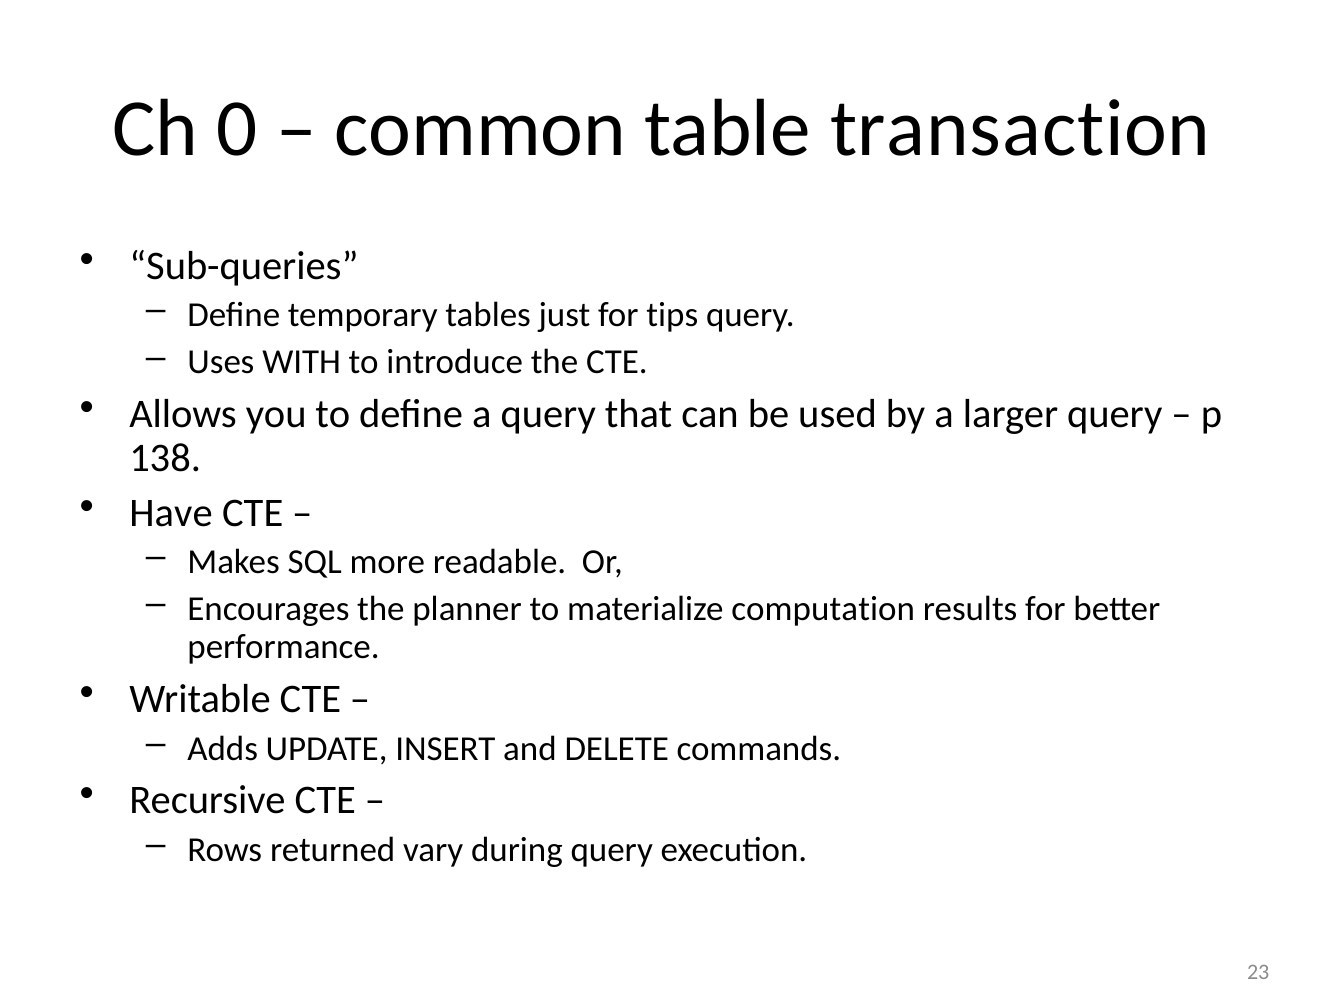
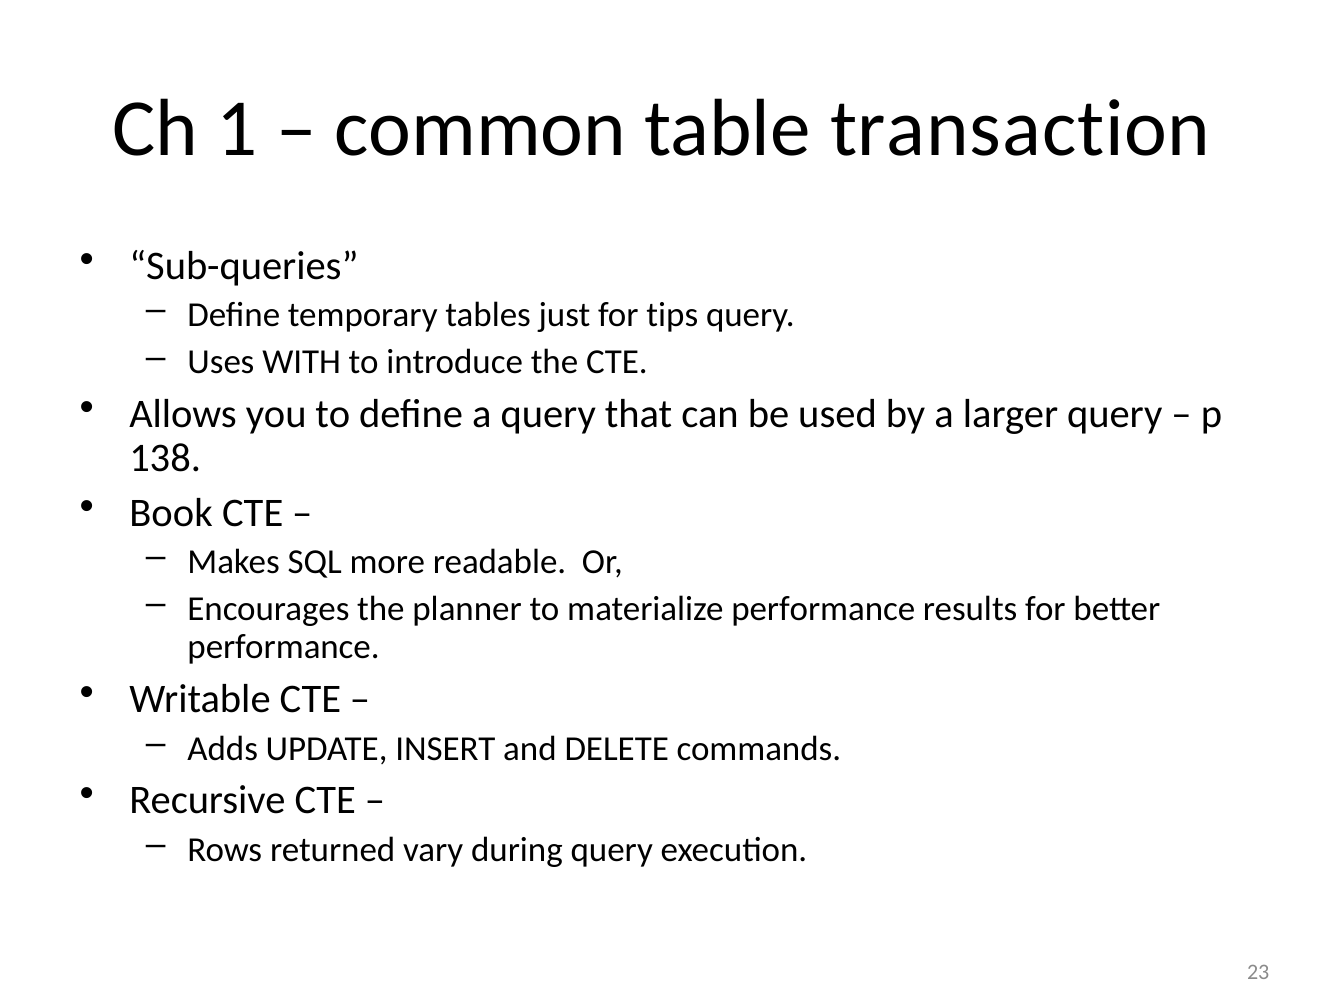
0: 0 -> 1 (237, 128)
Have: Have -> Book (171, 513)
materialize computation: computation -> performance (823, 609)
